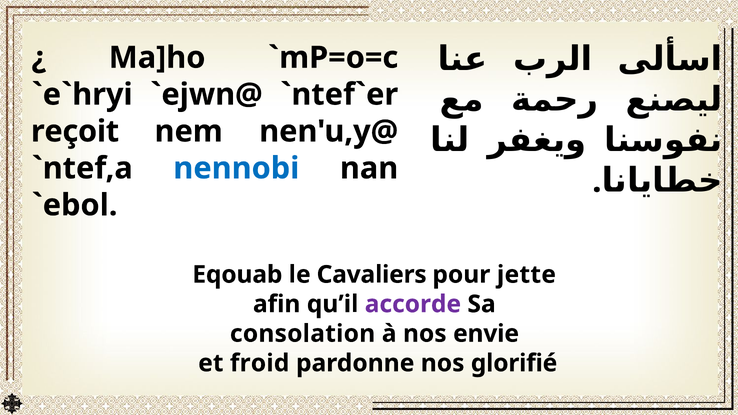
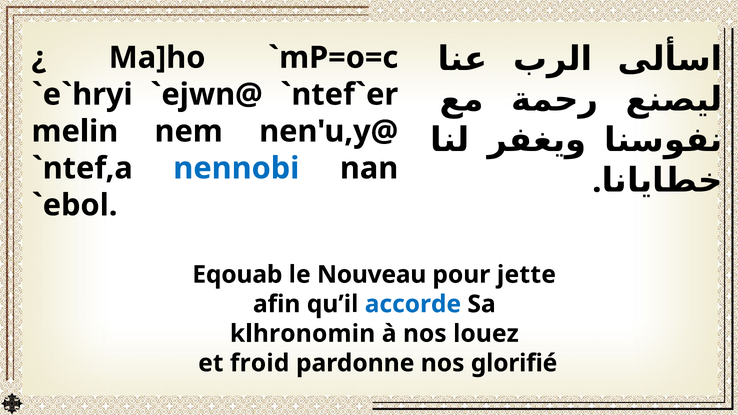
reçoit: reçoit -> melin (75, 131)
Cavaliers: Cavaliers -> Nouveau (372, 275)
accorde colour: purple -> blue (413, 304)
consolation: consolation -> klhronomin (303, 334)
envie: envie -> louez (486, 334)
